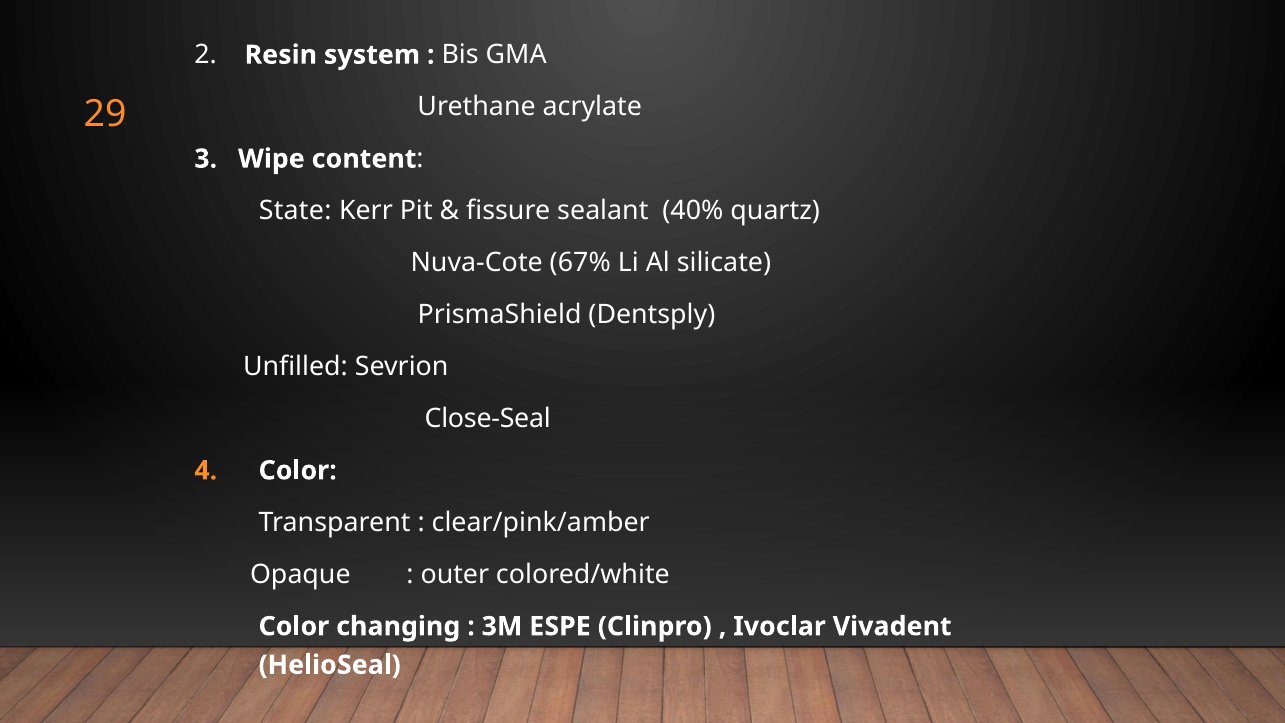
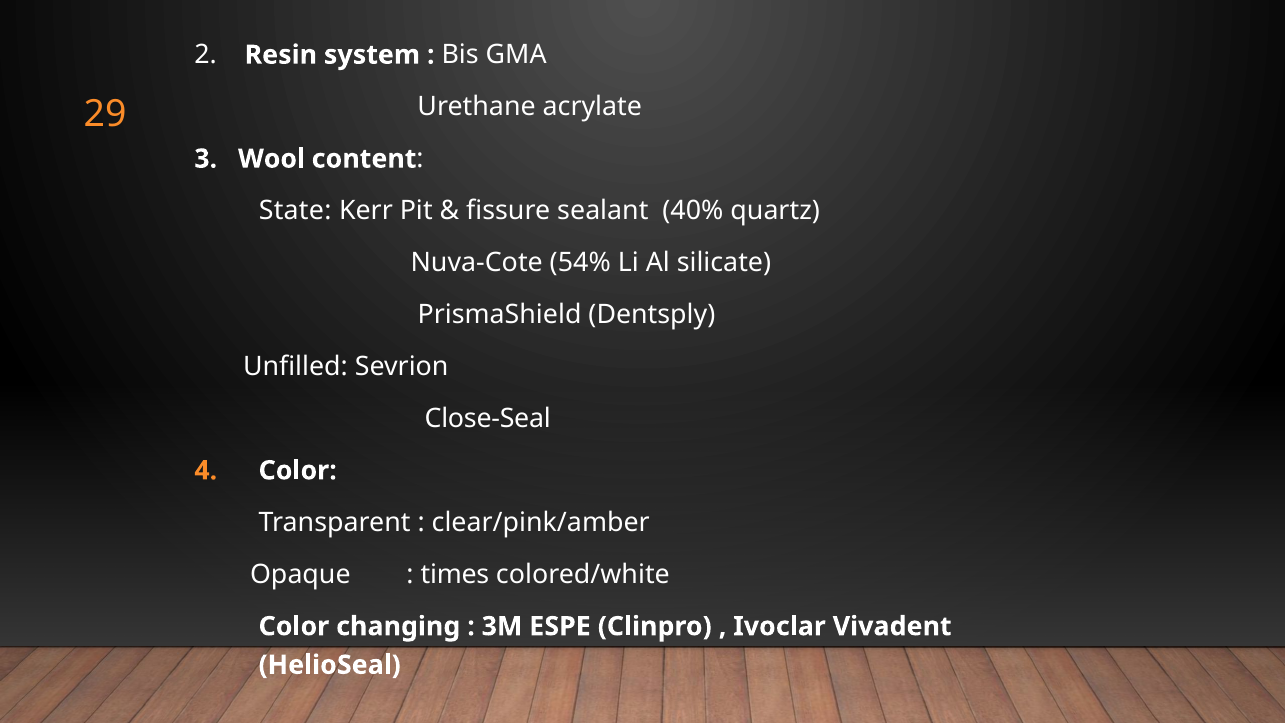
Wipe: Wipe -> Wool (271, 159)
67%: 67% -> 54% (580, 263)
outer: outer -> times (455, 574)
